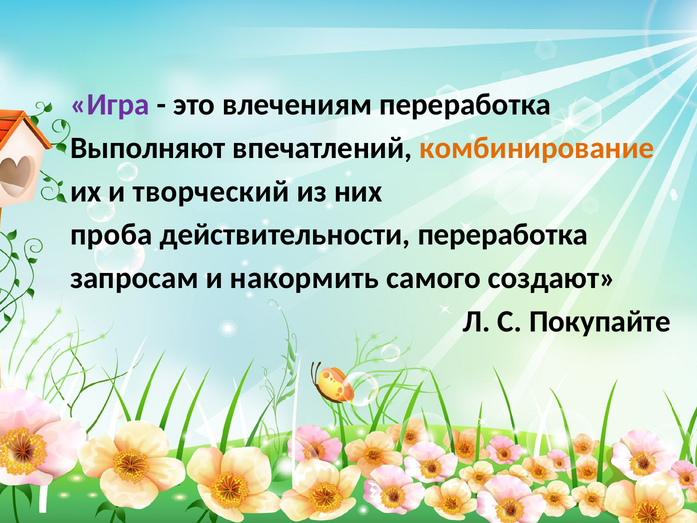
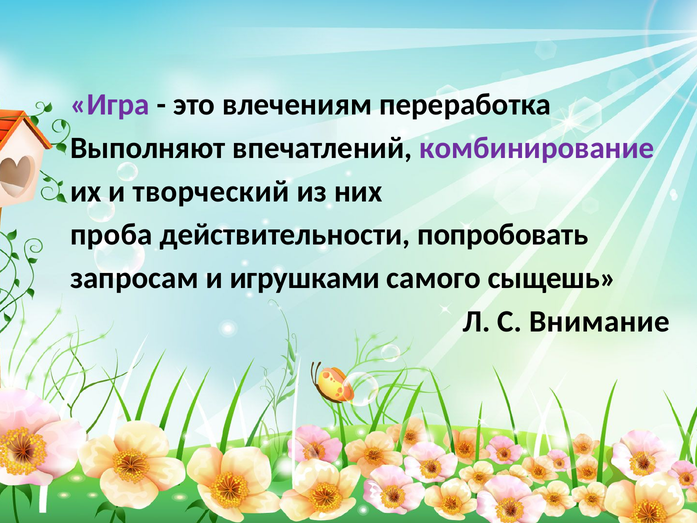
комбинирование colour: orange -> purple (537, 148)
действительности переработка: переработка -> попробовать (503, 235)
накормить: накормить -> игрушками (305, 278)
создают: создают -> сыщешь (552, 278)
Покупайте: Покупайте -> Внимание (600, 321)
